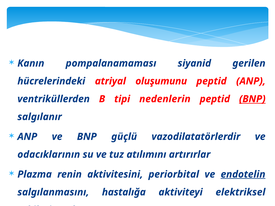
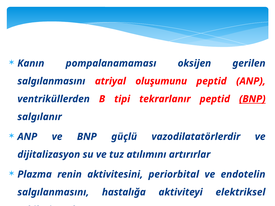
siyanid: siyanid -> oksijen (194, 63)
hücrelerindeki: hücrelerindeki -> salgılanmasını (51, 81)
nedenlerin: nedenlerin -> tekrarlanır (165, 99)
odacıklarının: odacıklarının -> dijitalizasyon (49, 155)
endotelin underline: present -> none (243, 175)
